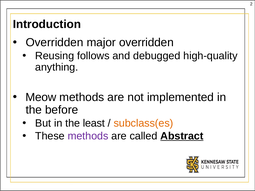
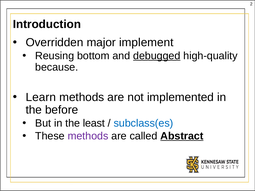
major overridden: overridden -> implement (146, 42)
follows: follows -> bottom (93, 56)
debugged underline: none -> present (157, 56)
anything: anything -> because (57, 67)
Meow: Meow -> Learn (41, 97)
subclass(es colour: orange -> blue (143, 123)
